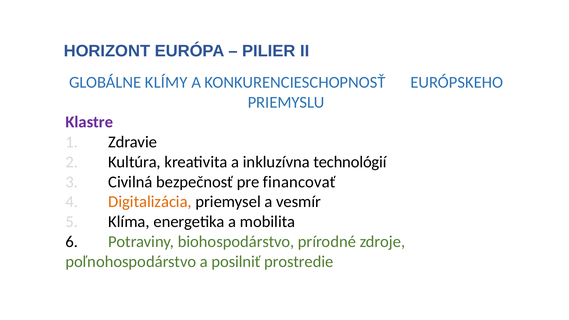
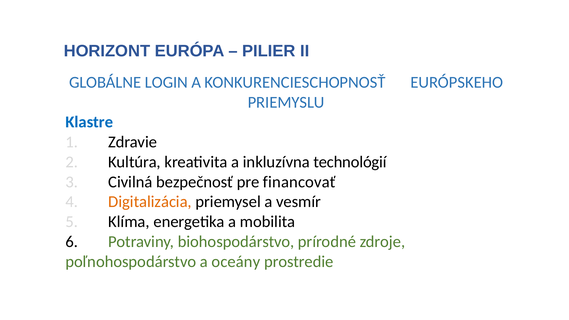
KLÍMY: KLÍMY -> LOGIN (166, 82)
Klastre colour: purple -> blue (89, 122)
posilniť: posilniť -> oceány (236, 262)
